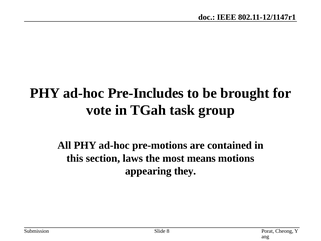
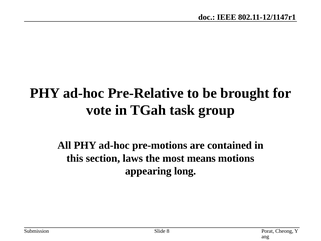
Pre-Includes: Pre-Includes -> Pre-Relative (146, 93)
they: they -> long (185, 171)
